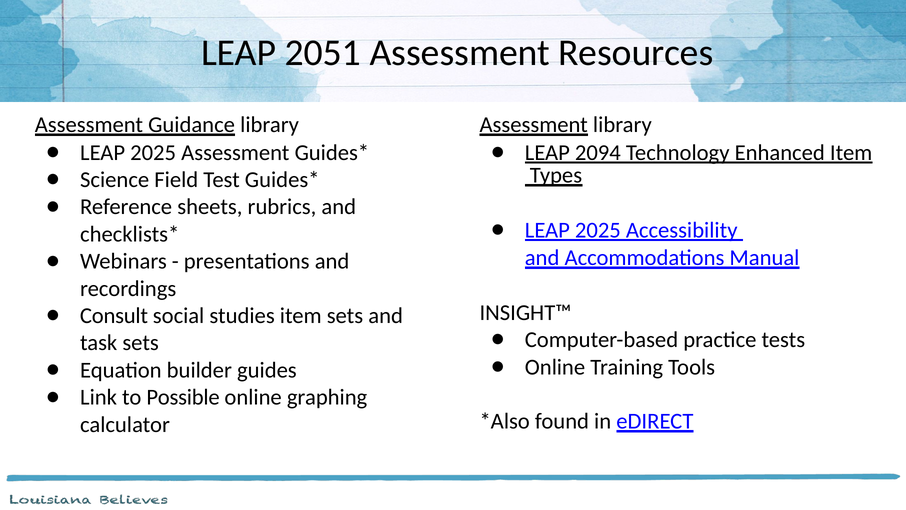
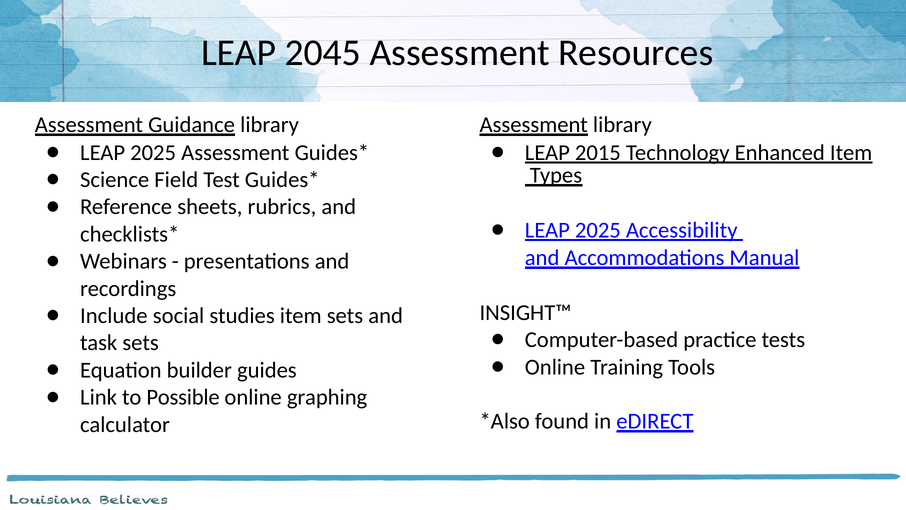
2051: 2051 -> 2045 (323, 53)
2094: 2094 -> 2015 (598, 153)
Consult: Consult -> Include (114, 316)
